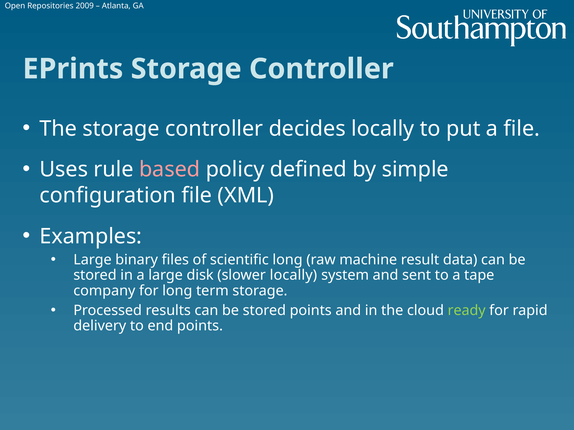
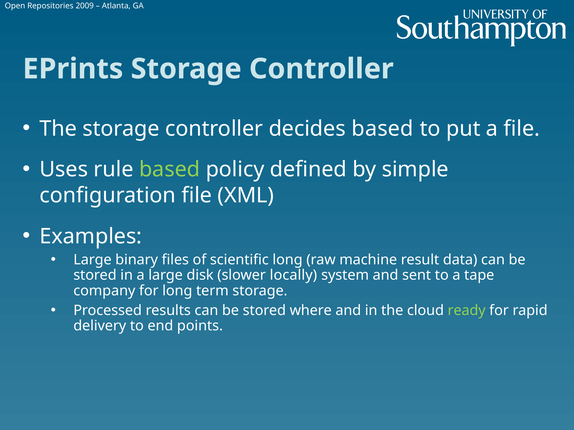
decides locally: locally -> based (383, 129)
based colour: pink -> light green (170, 170)
stored points: points -> where (311, 311)
